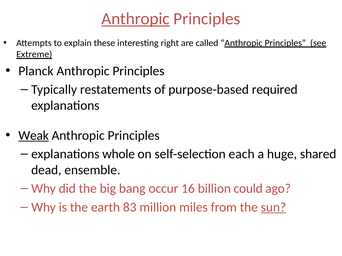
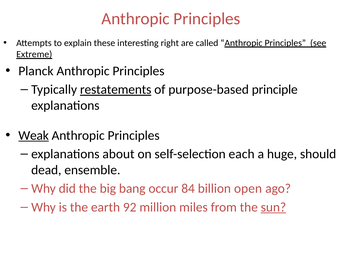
Anthropic underline: present -> none (136, 19)
restatements underline: none -> present (116, 90)
required: required -> principle (275, 90)
whole: whole -> about (119, 154)
shared: shared -> should (318, 154)
16: 16 -> 84 (188, 189)
could: could -> open (248, 189)
83: 83 -> 92 (130, 208)
